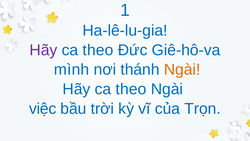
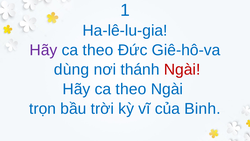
mình: mình -> dùng (72, 69)
Ngài colour: orange -> red (182, 69)
việc: việc -> trọn (43, 108)
Trọn: Trọn -> Binh (202, 108)
